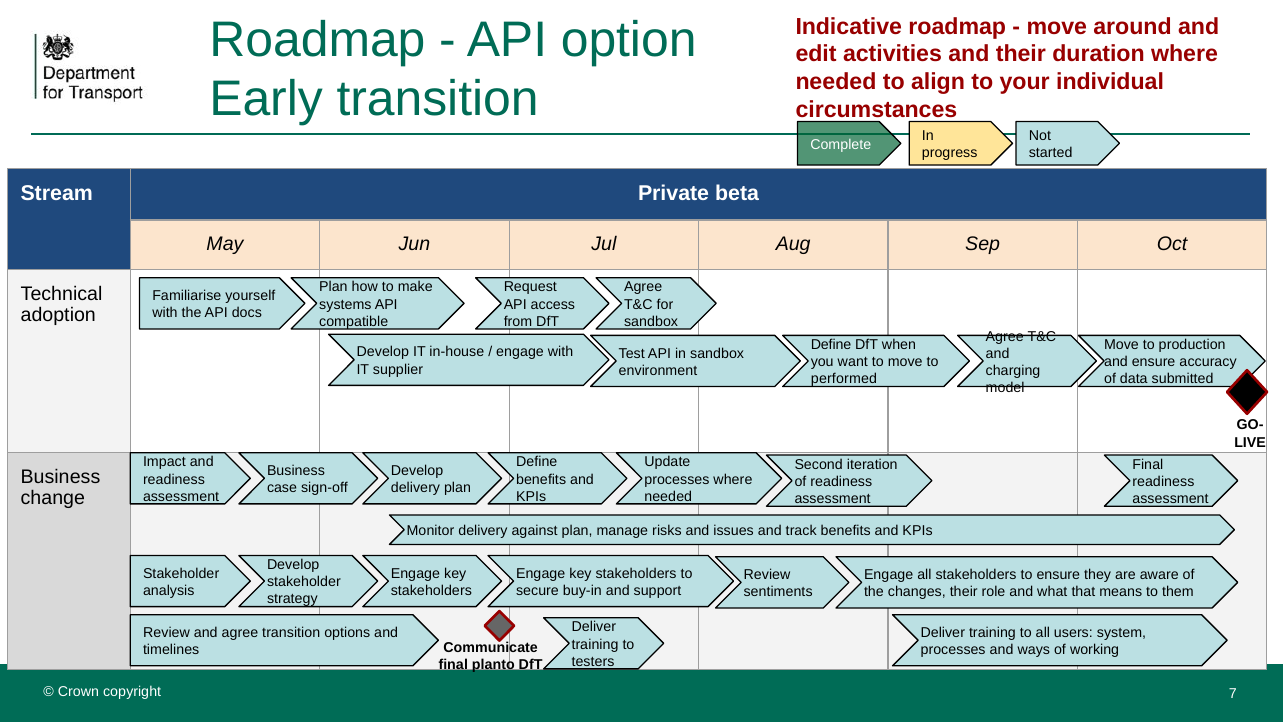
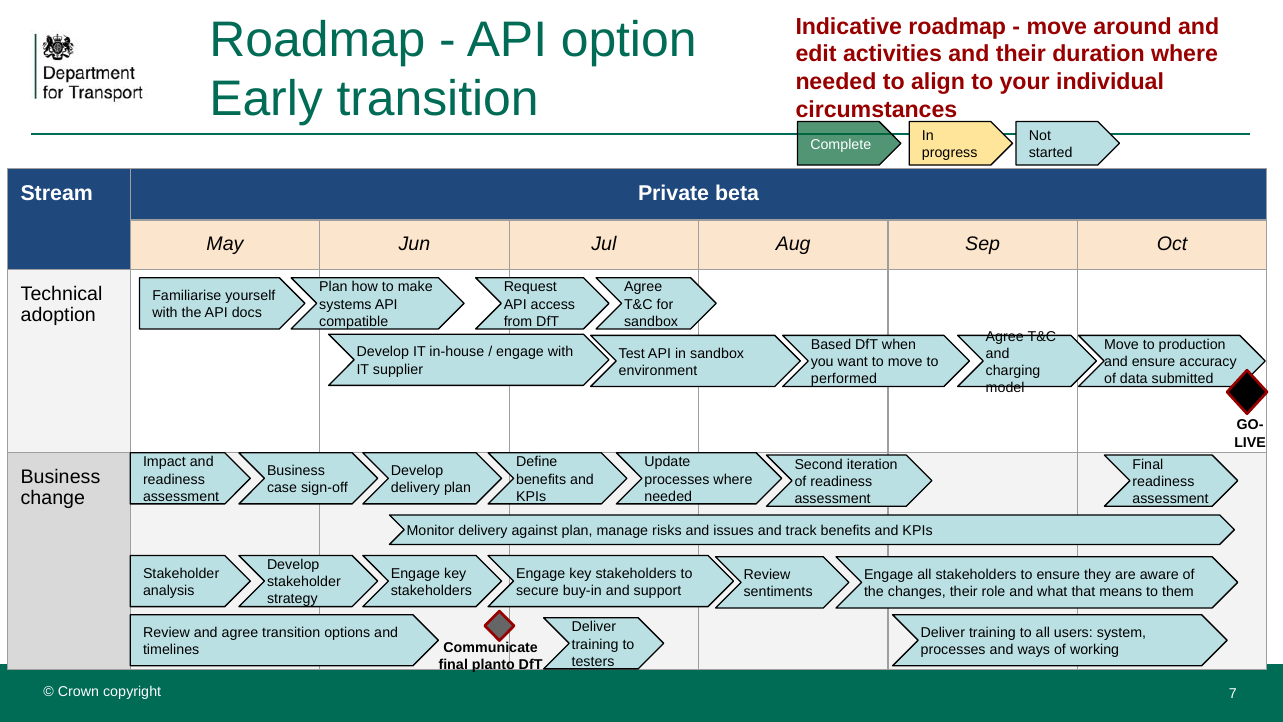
Define: Define -> Based (831, 345)
